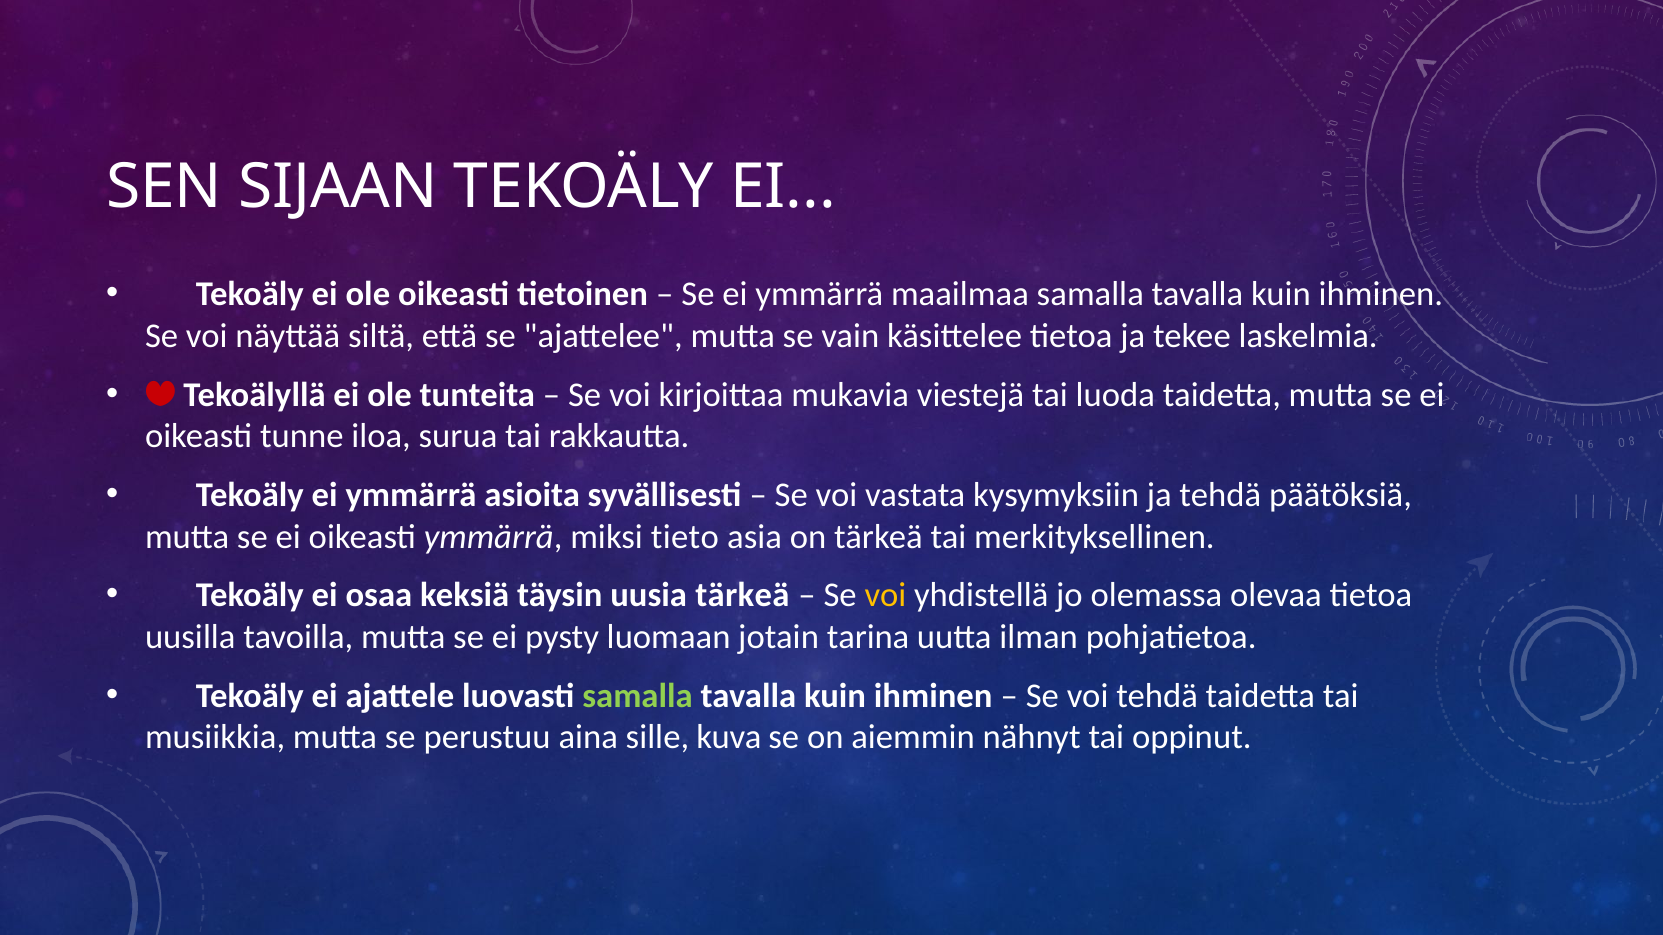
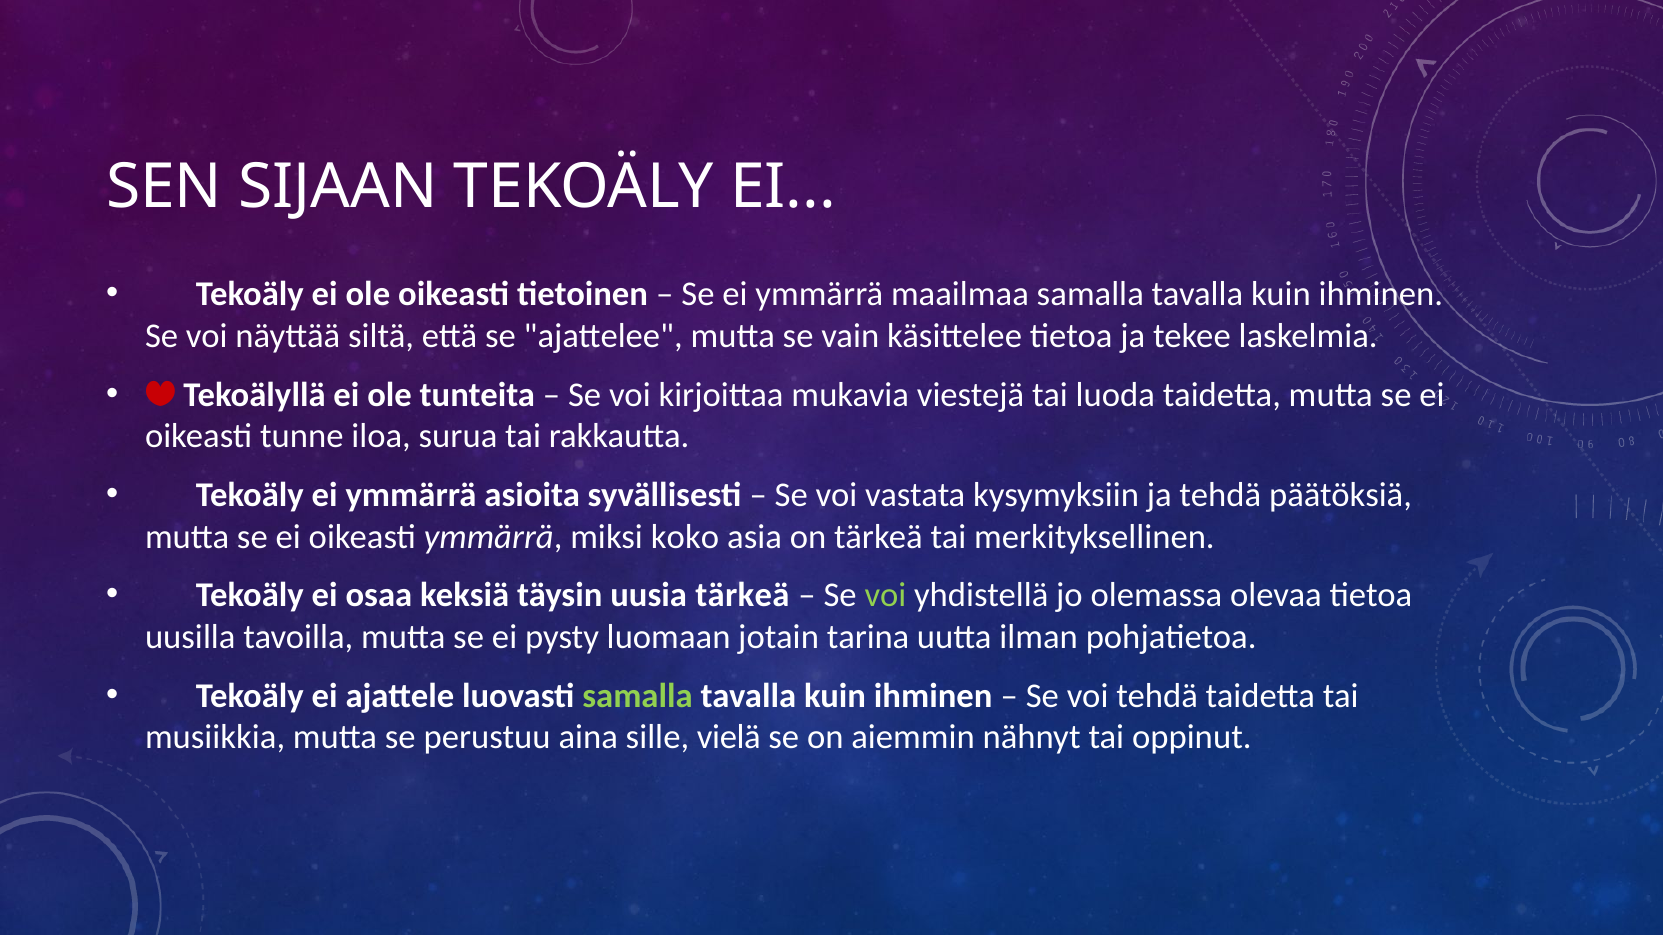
tieto: tieto -> koko (685, 537)
voi colour: yellow -> light green (885, 596)
kuva: kuva -> vielä (729, 738)
